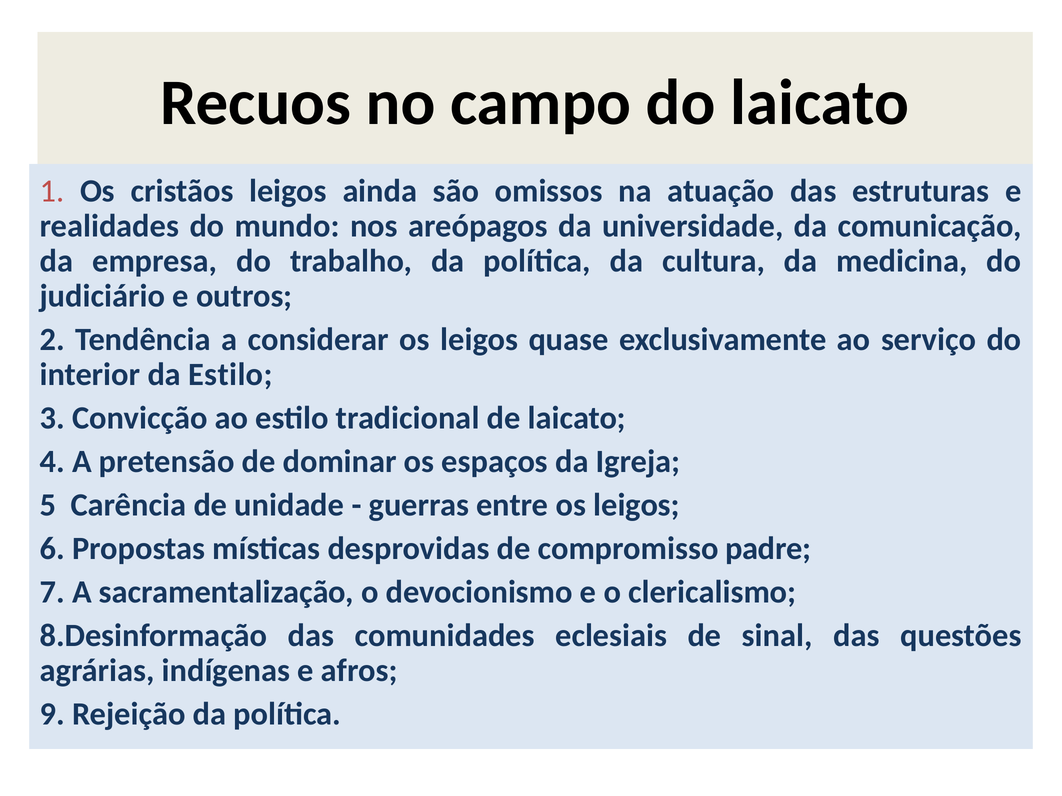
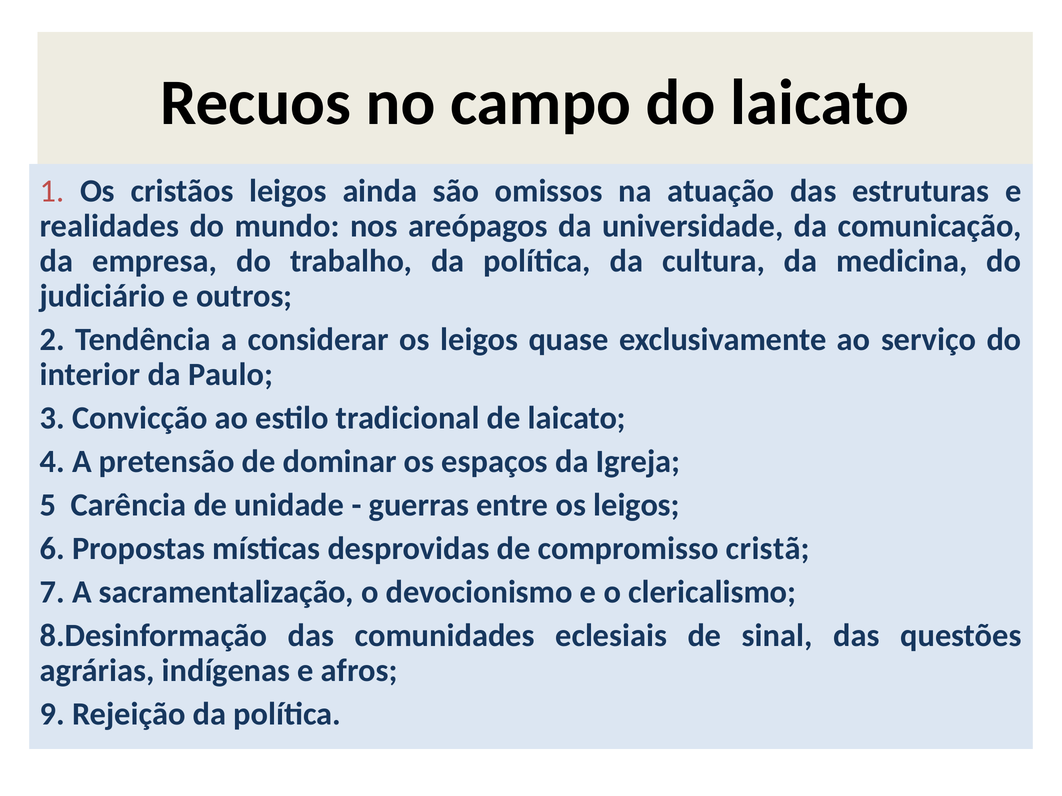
da Estilo: Estilo -> Paulo (231, 375)
padre: padre -> cristã (768, 549)
